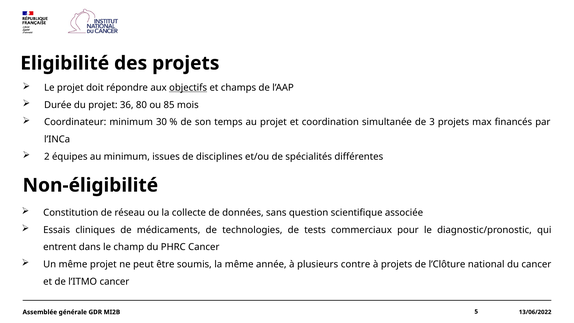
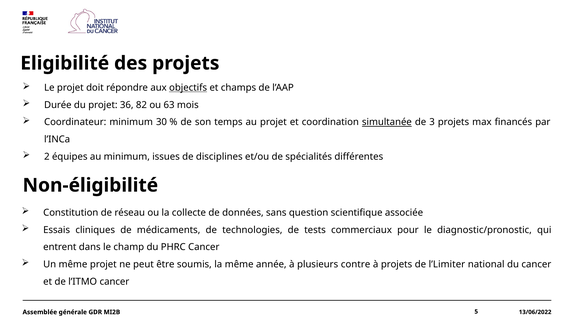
80: 80 -> 82 (141, 105)
85: 85 -> 63 (169, 105)
simultanée underline: none -> present (387, 122)
l’Clôture: l’Clôture -> l’Limiter (447, 264)
